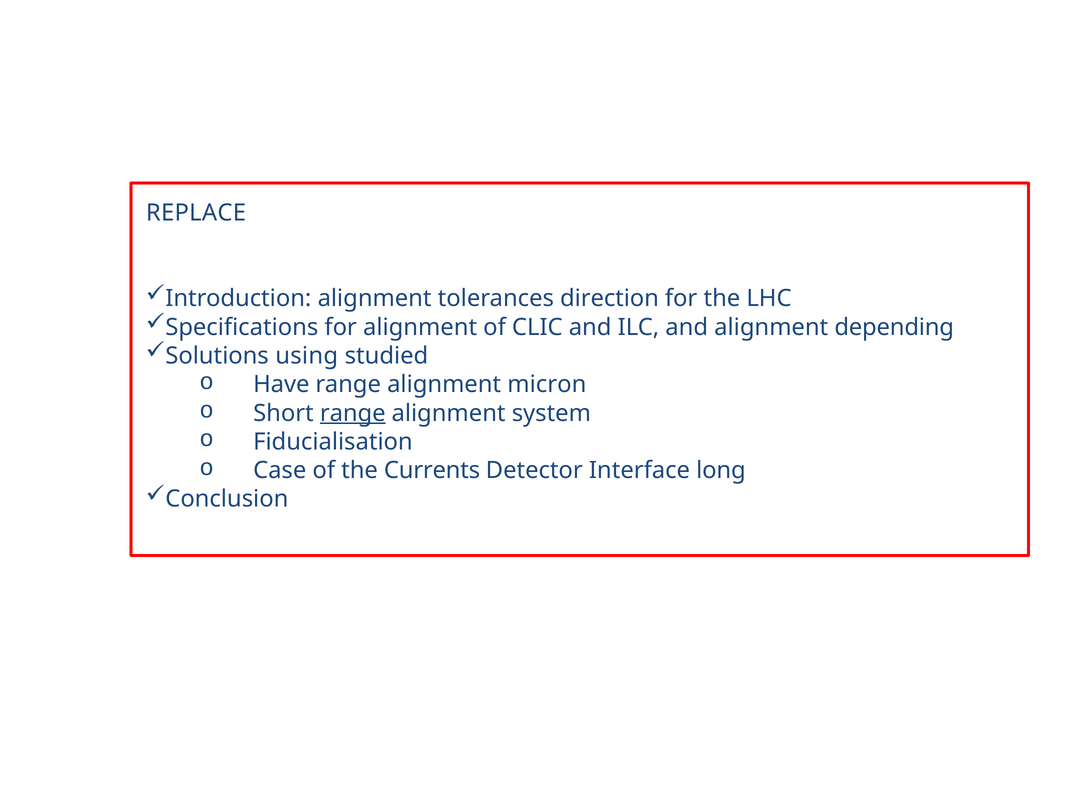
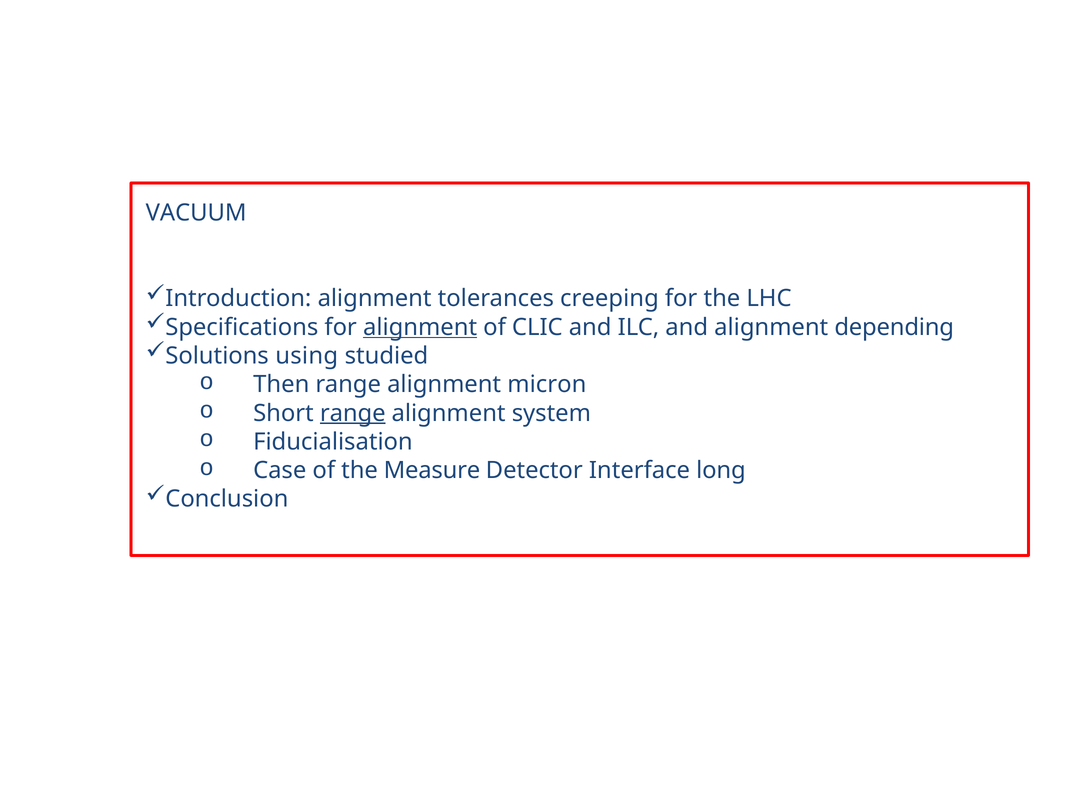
REPLACE: REPLACE -> VACUUM (196, 213)
direction: direction -> creeping (609, 299)
alignment underline: none -> present (420, 327)
Have: Have -> Then (281, 385)
Currents: Currents -> Measure (432, 471)
